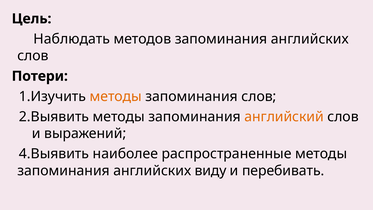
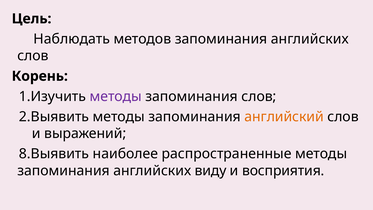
Потери: Потери -> Корень (40, 76)
методы colour: orange -> purple (116, 96)
4.Выявить: 4.Выявить -> 8.Выявить (54, 154)
перебивать: перебивать -> восприятия (283, 171)
